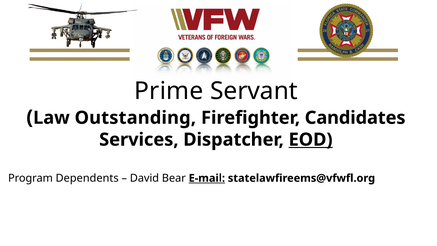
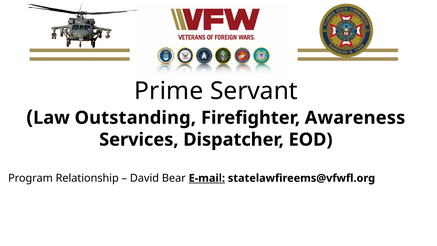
Candidates: Candidates -> Awareness (355, 118)
EOD underline: present -> none (311, 140)
Dependents: Dependents -> Relationship (87, 178)
